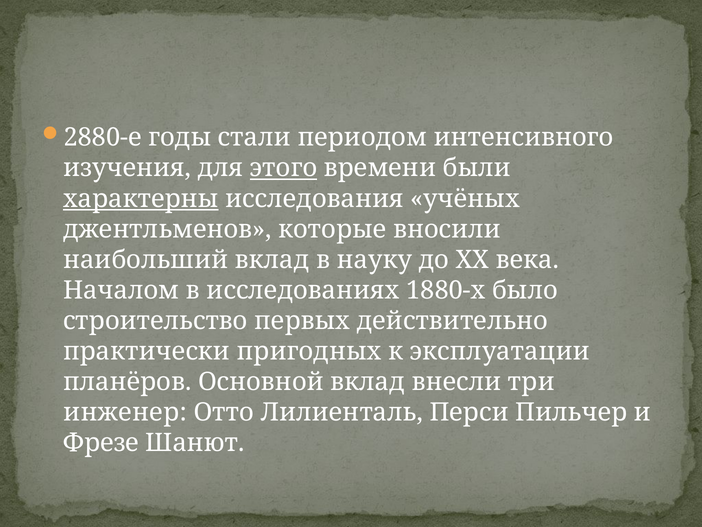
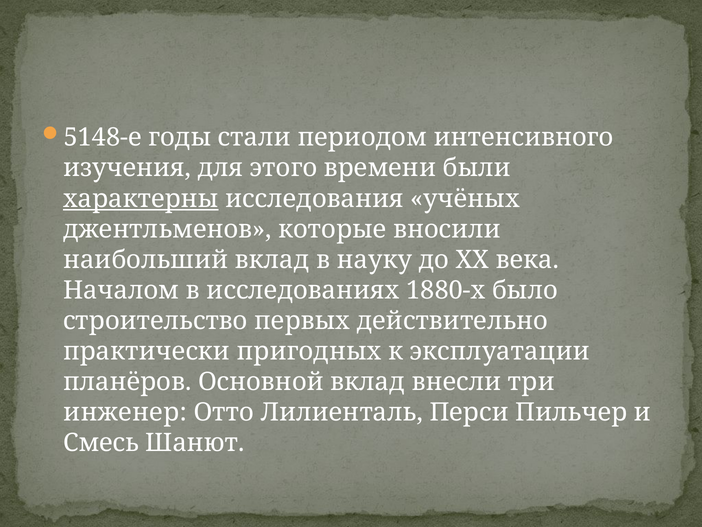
2880-е: 2880-е -> 5148-е (103, 137)
этого underline: present -> none (284, 168)
Фрезе: Фрезе -> Смесь (101, 442)
